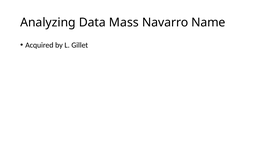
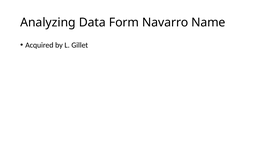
Mass: Mass -> Form (124, 22)
